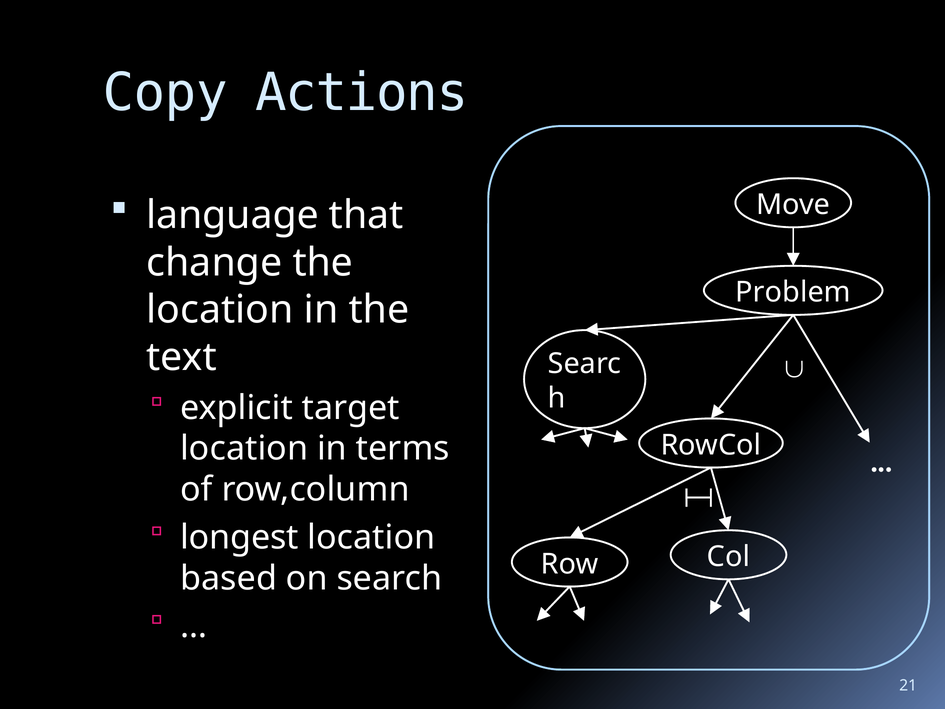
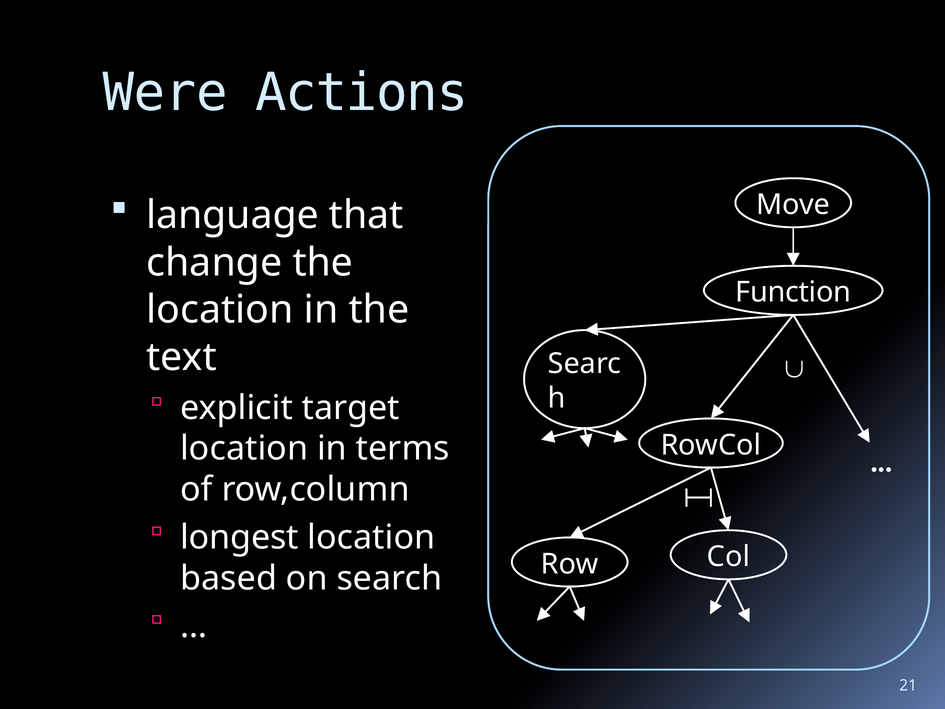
Copy: Copy -> Were (165, 93)
Problem: Problem -> Function (793, 292)
